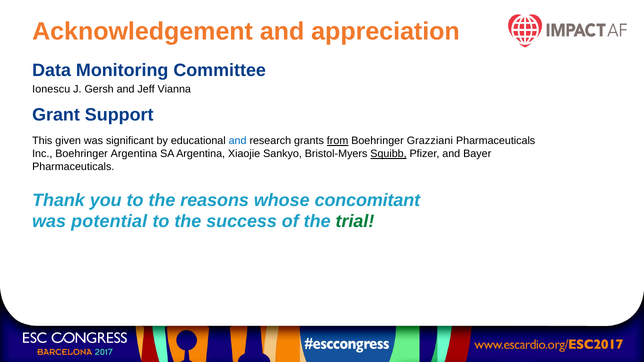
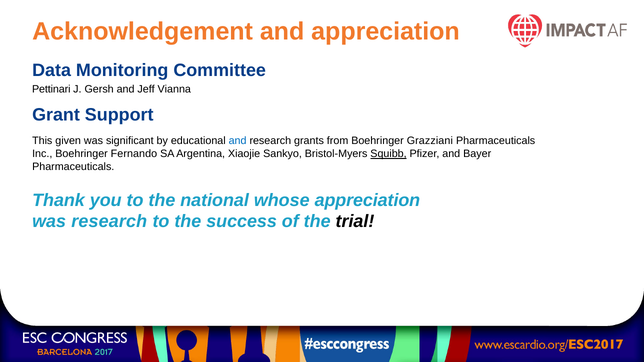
Ionescu: Ionescu -> Pettinari (51, 89)
from underline: present -> none (338, 141)
Boehringer Argentina: Argentina -> Fernando (134, 154)
reasons: reasons -> national (215, 200)
whose concomitant: concomitant -> appreciation (367, 200)
was potential: potential -> research (109, 222)
trial colour: green -> black (355, 222)
